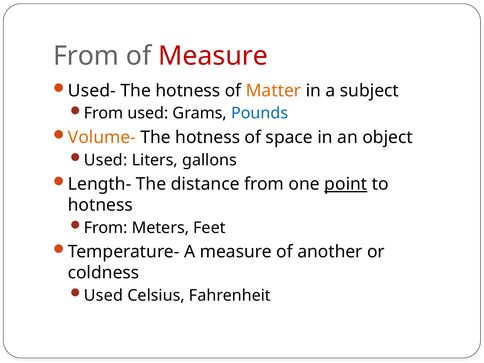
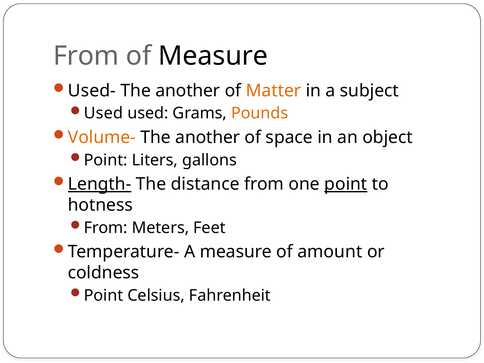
Measure colour: red -> black (213, 56)
hotness: hotness -> another (188, 91)
From: From -> Used (103, 113)
Pounds colour: blue -> orange (260, 113)
hotness: hotness -> another (208, 137)
Used: Used -> Point (106, 160)
Length- underline: none -> present (100, 184)
another: another -> amount (330, 252)
Used: Used -> Point (104, 295)
